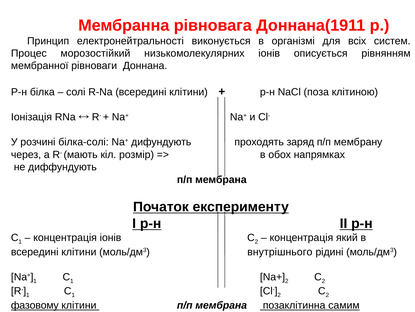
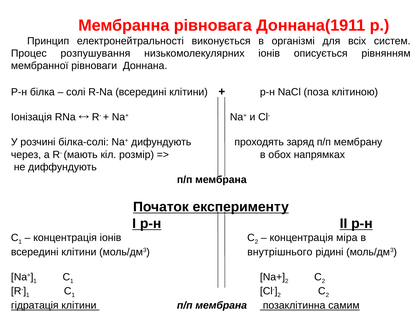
морозостійкий: морозостійкий -> розпушування (95, 53)
який: який -> міра (347, 237)
фазовому: фазовому -> гідратація (35, 305)
